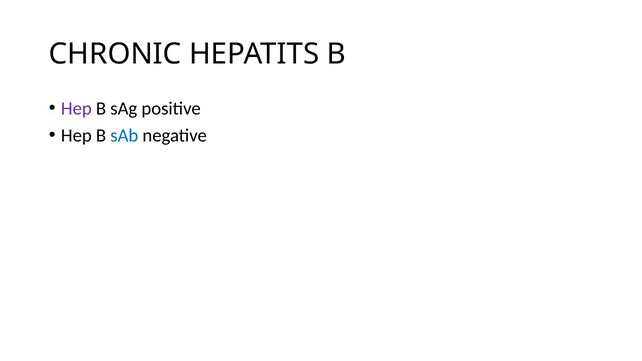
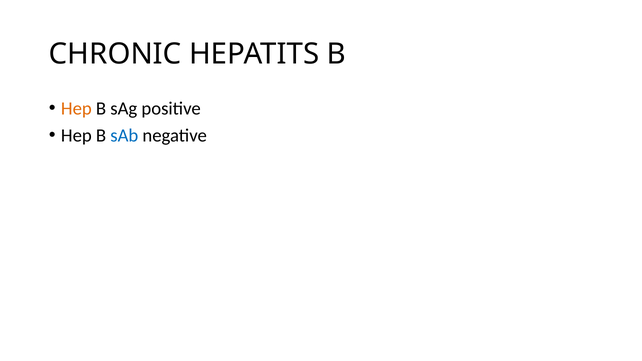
Hep colour: purple -> orange (76, 109)
